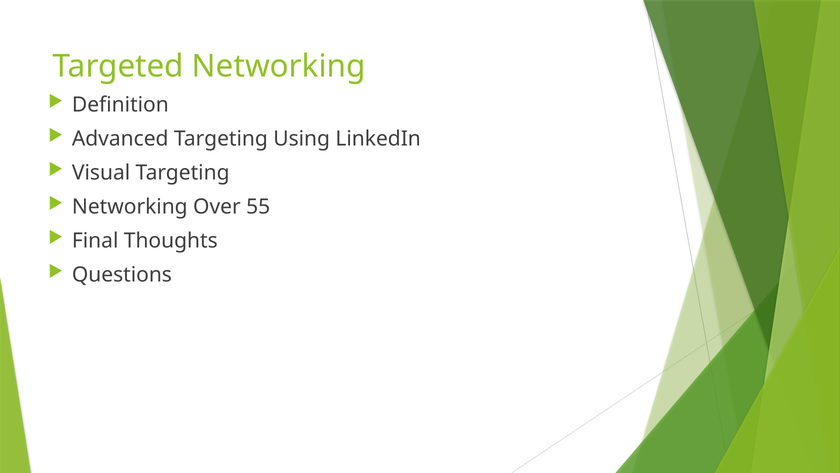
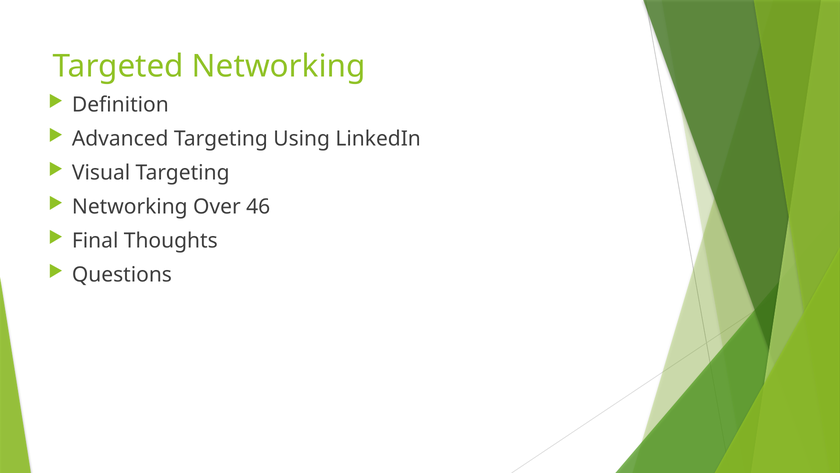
55: 55 -> 46 (258, 207)
